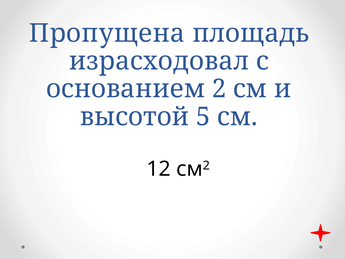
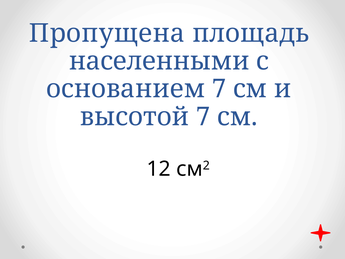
израсходовал: израсходовал -> населенными (159, 61)
основанием 2: 2 -> 7 (219, 89)
высотой 5: 5 -> 7 (203, 117)
